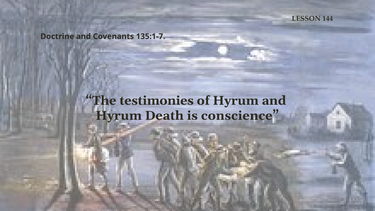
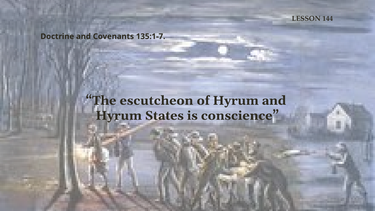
testimonies: testimonies -> escutcheon (156, 101)
Death: Death -> States (164, 116)
